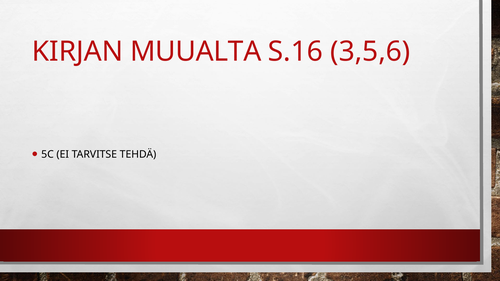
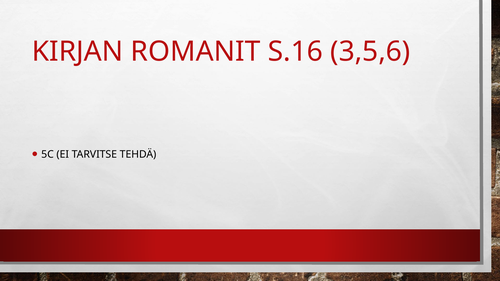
MUUALTA: MUUALTA -> ROMANIT (196, 52)
